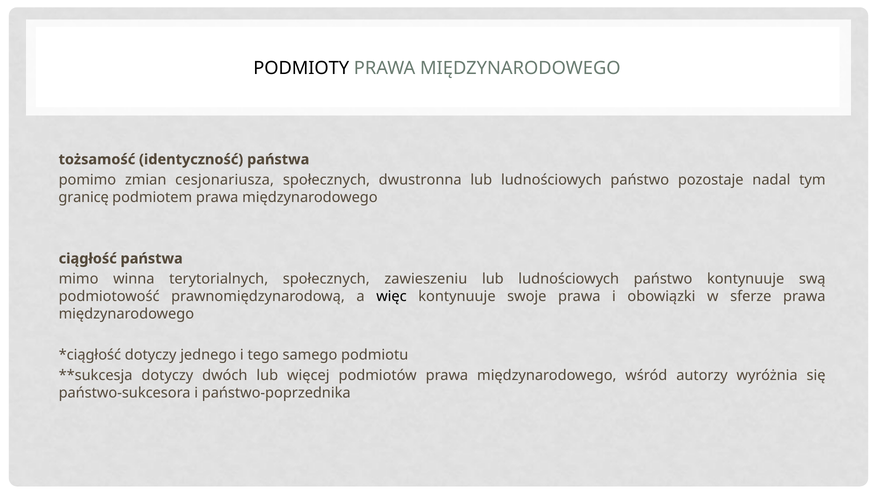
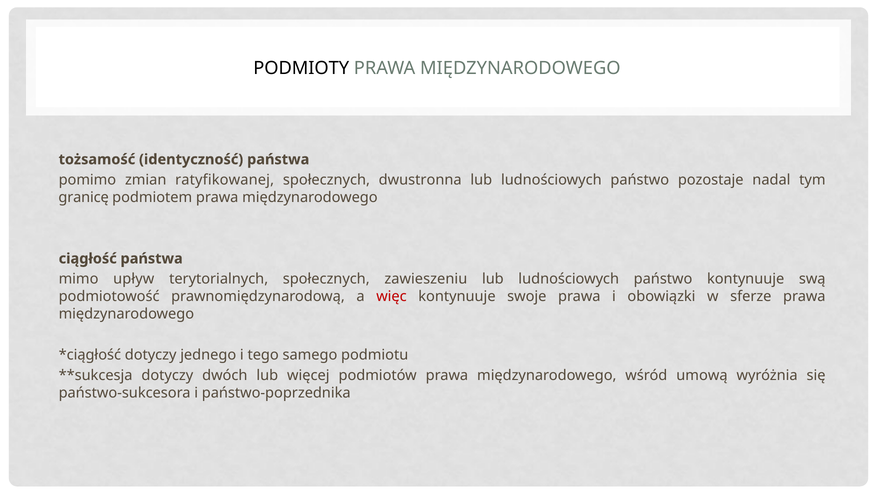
cesjonariusza: cesjonariusza -> ratyfikowanej (225, 180)
winna: winna -> upływ (134, 279)
więc colour: black -> red (391, 297)
autorzy: autorzy -> umową (702, 376)
